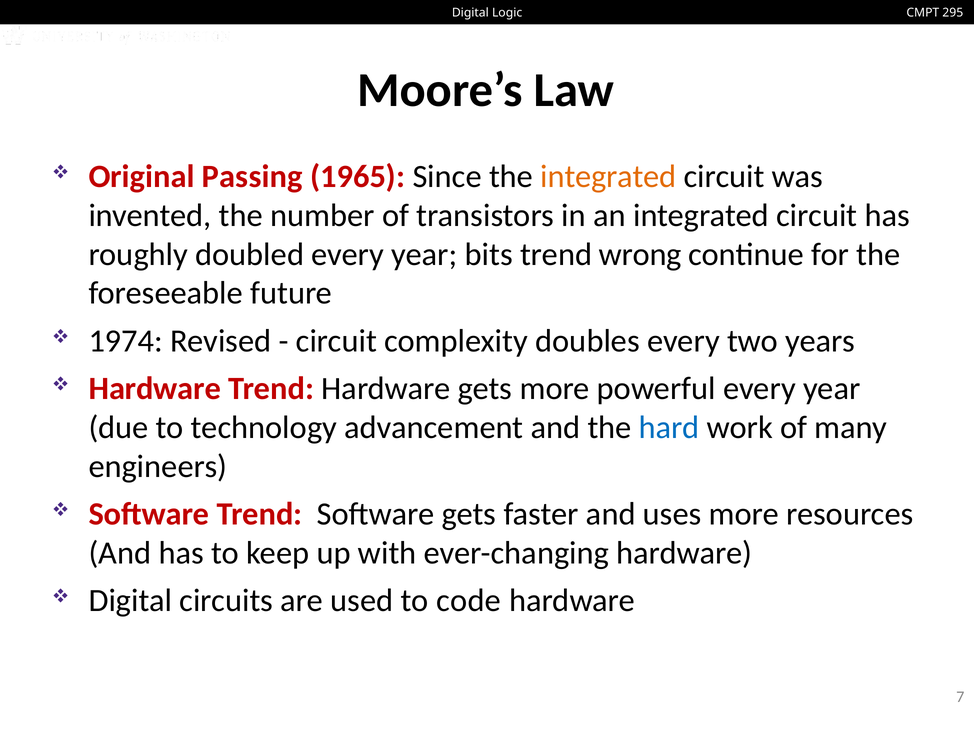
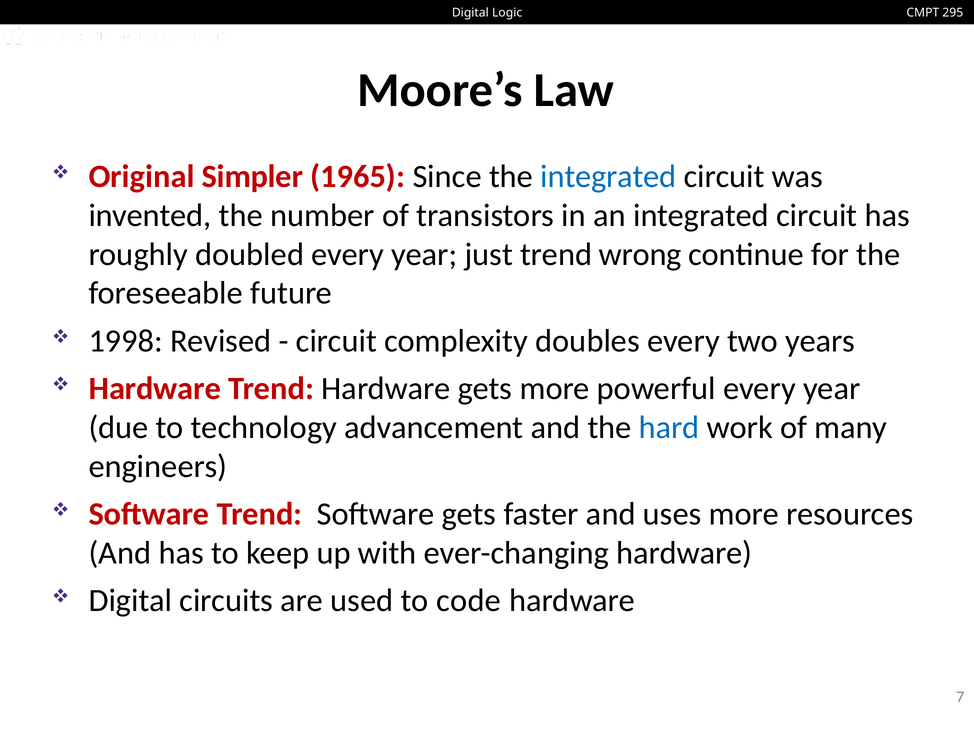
Passing: Passing -> Simpler (252, 177)
integrated colour: orange -> blue (608, 177)
bits: bits -> just (489, 255)
1974: 1974 -> 1998 (126, 341)
